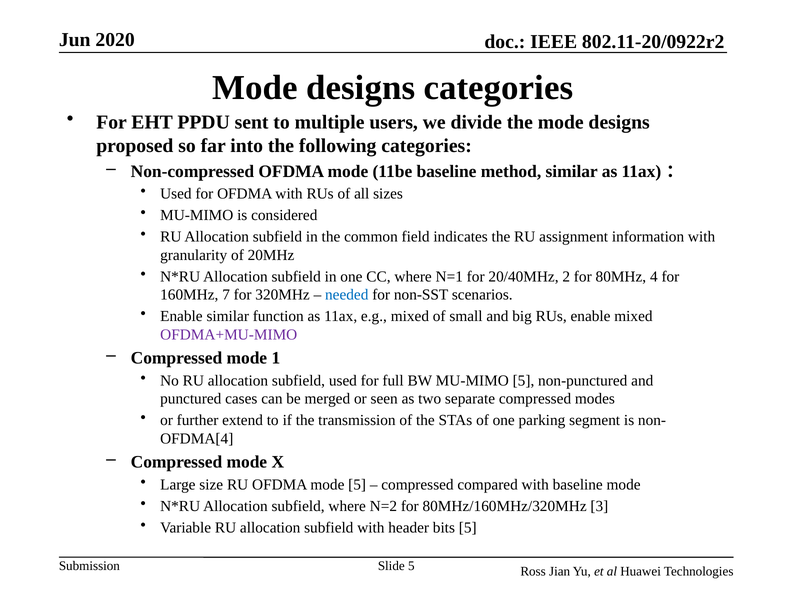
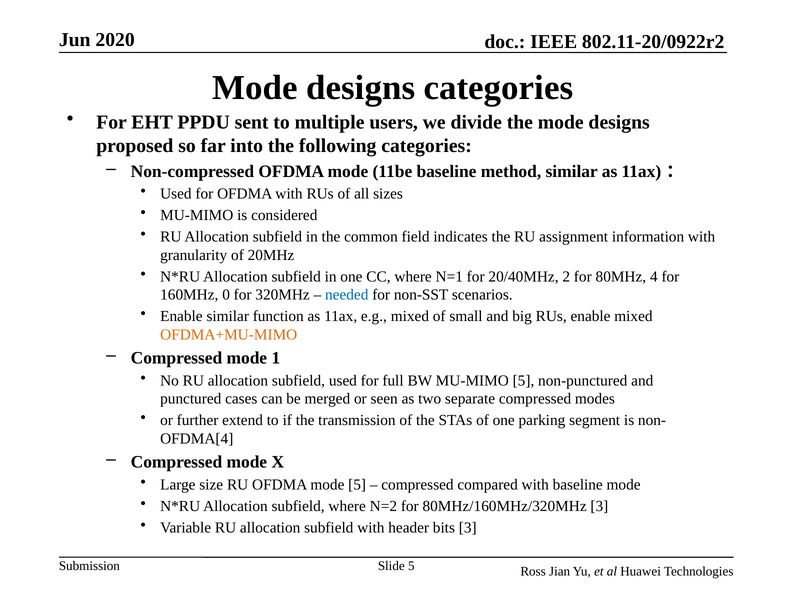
7: 7 -> 0 (226, 295)
OFDMA+MU-MIMO colour: purple -> orange (229, 334)
bits 5: 5 -> 3 (468, 527)
